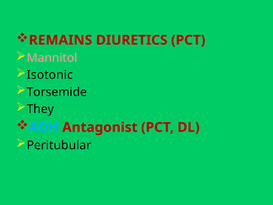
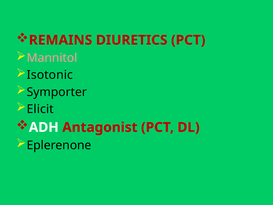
Torsemide: Torsemide -> Symporter (57, 92)
They: They -> Elicit (40, 109)
ADH colour: light blue -> white (44, 127)
Peritubular: Peritubular -> Eplerenone (59, 145)
